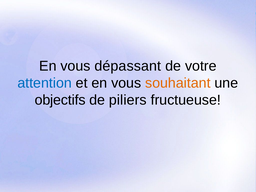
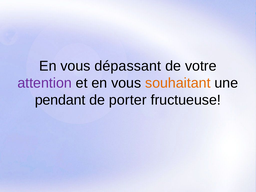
attention colour: blue -> purple (45, 83)
objectifs: objectifs -> pendant (60, 100)
piliers: piliers -> porter (128, 100)
